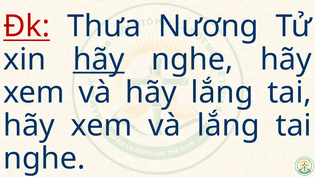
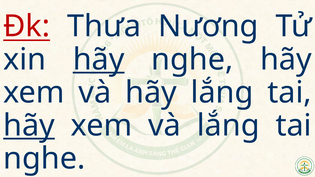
hãy underline: none -> present (29, 126)
